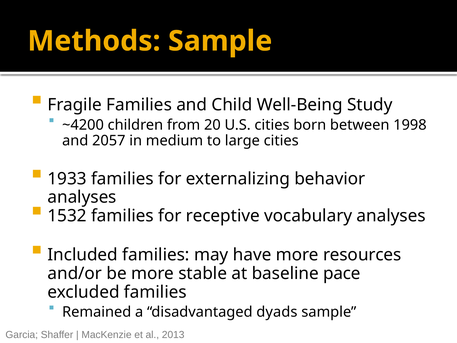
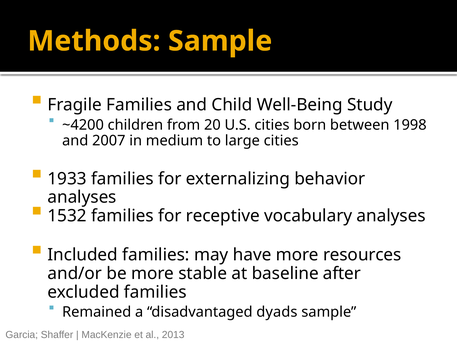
2057: 2057 -> 2007 (109, 141)
pace: pace -> after (342, 273)
